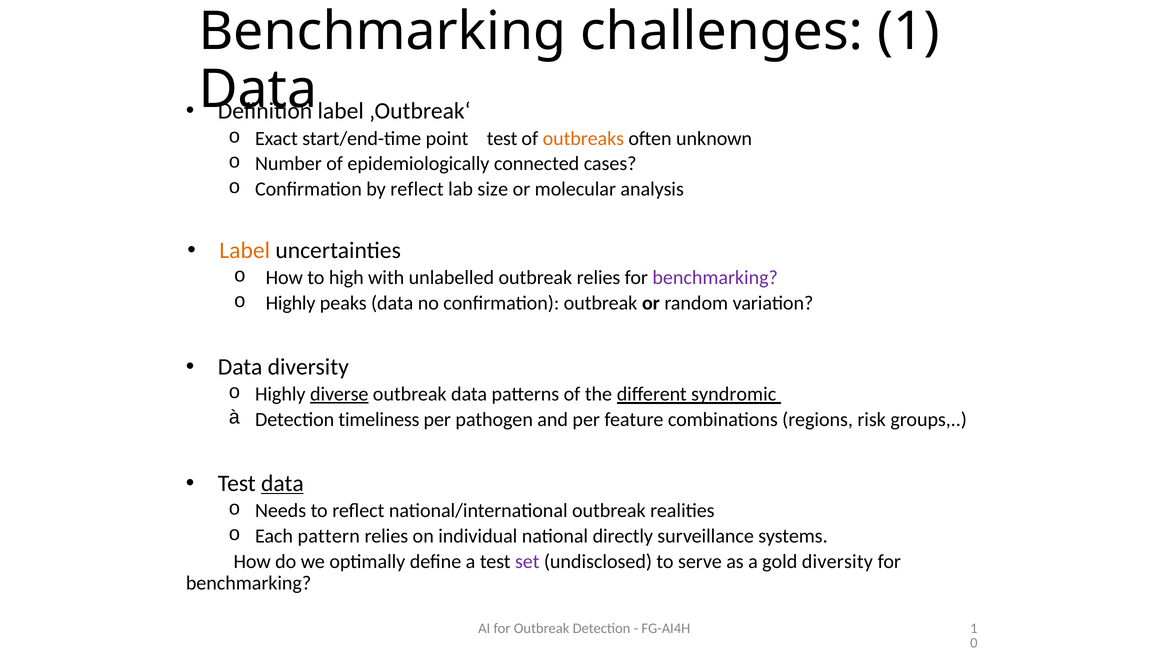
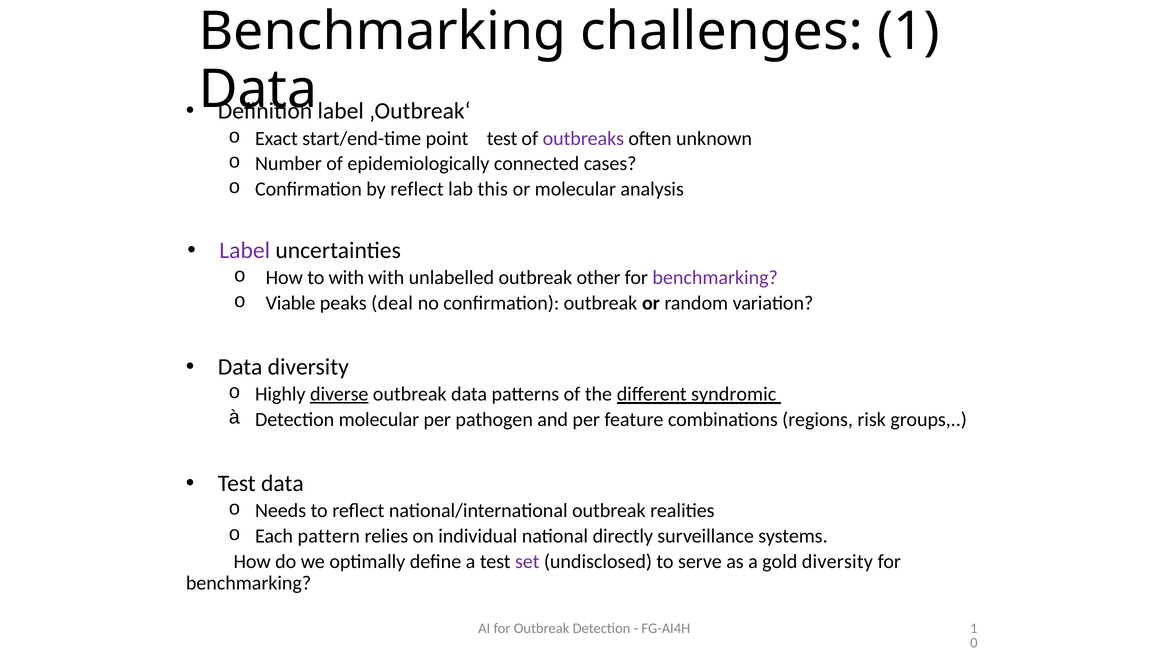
outbreaks colour: orange -> purple (583, 138)
size: size -> this (493, 189)
Label colour: orange -> purple (245, 250)
to high: high -> with (346, 277)
outbreak relies: relies -> other (599, 277)
Highly: Highly -> Viable (291, 303)
peaks data: data -> deal (392, 303)
Detection timeliness: timeliness -> molecular (379, 419)
data underline: present -> none (282, 483)
